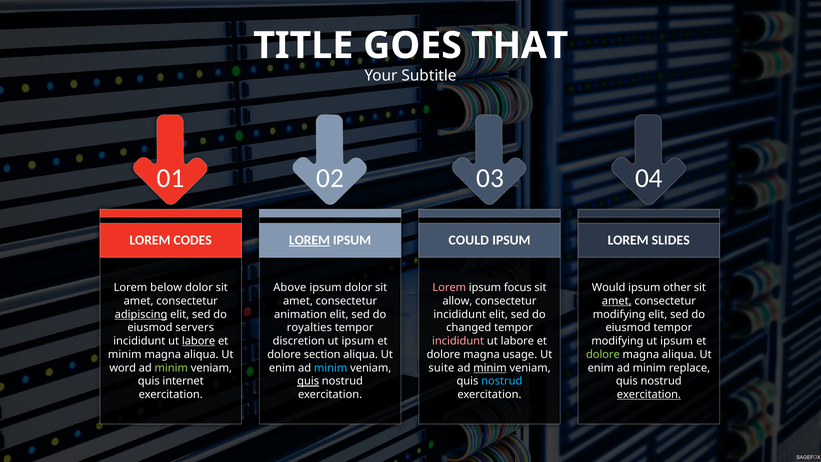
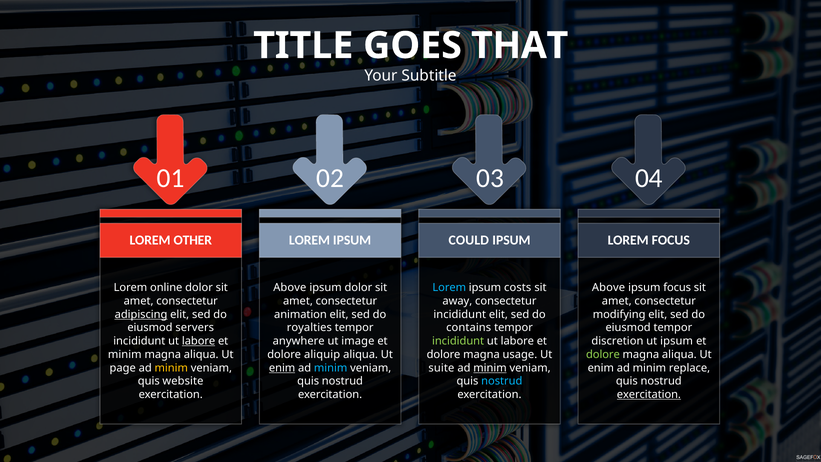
CODES: CODES -> OTHER (193, 240)
LOREM underline: present -> none (309, 240)
LOREM SLIDES: SLIDES -> FOCUS (671, 240)
below: below -> online (166, 288)
Lorem colour: pink -> light blue (449, 288)
focus: focus -> costs (518, 288)
Would: Would -> Above (609, 288)
ipsum other: other -> focus (677, 288)
allow: allow -> away (457, 301)
amet underline: present -> none (617, 301)
changed: changed -> contains (469, 328)
discretion: discretion -> anywhere (299, 341)
ipsum: ipsum -> image (358, 341)
incididunt colour: pink -> light green (458, 341)
modifying: modifying -> discretion (617, 341)
section: section -> aliquip (322, 354)
word: word -> page (123, 368)
minim colour: light green -> yellow (171, 368)
enim underline: none -> present (282, 368)
internet: internet -> website (183, 381)
quis underline: present -> none (308, 381)
